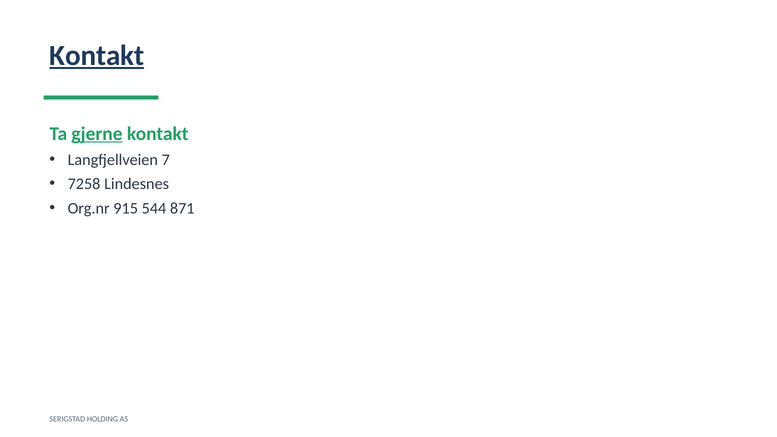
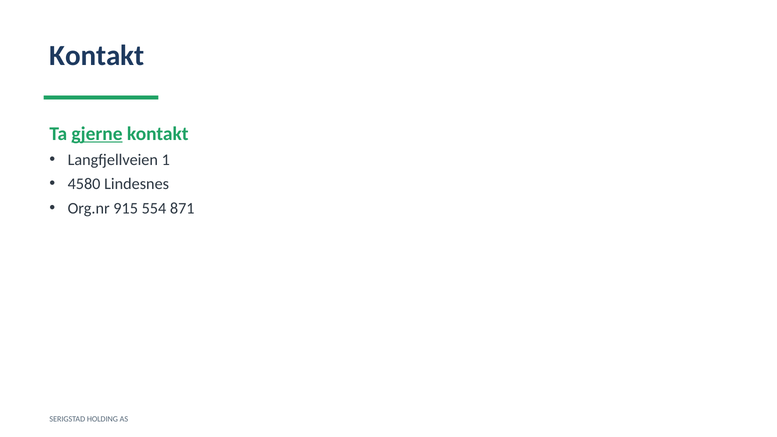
Kontakt underline: present -> none (97, 55)
7: 7 -> 1 (166, 160)
7258: 7258 -> 4580 (84, 184)
544: 544 -> 554 (154, 208)
